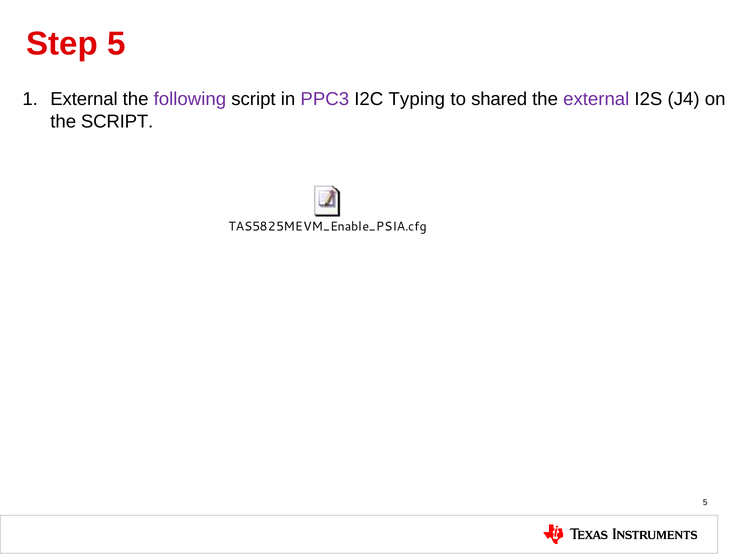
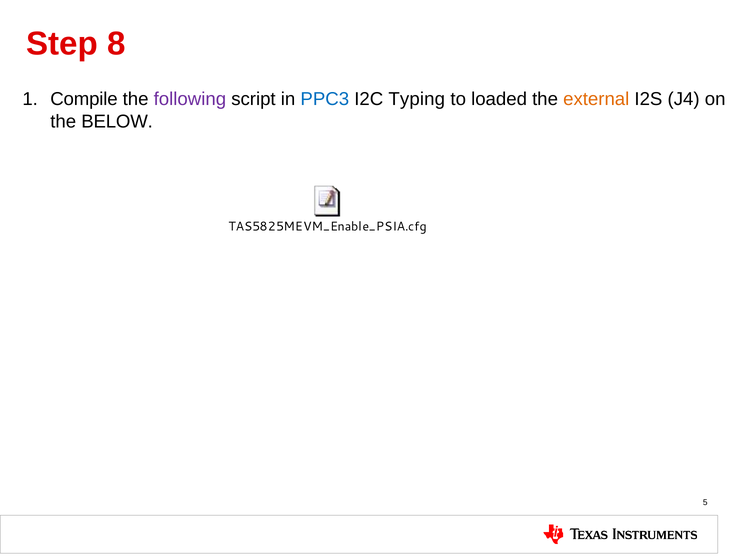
Step 5: 5 -> 8 (116, 44)
External: External -> Compile (84, 99)
PPC3 colour: purple -> blue (325, 99)
shared: shared -> loaded (499, 99)
external colour: purple -> orange (596, 99)
the SCRIPT: SCRIPT -> BELOW (117, 122)
